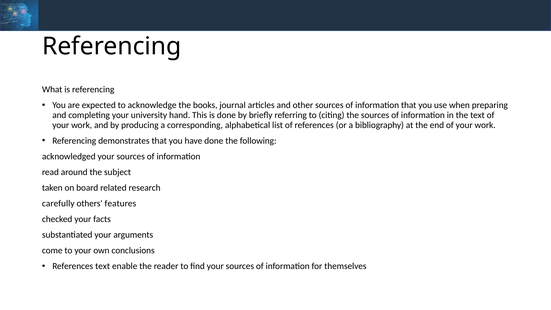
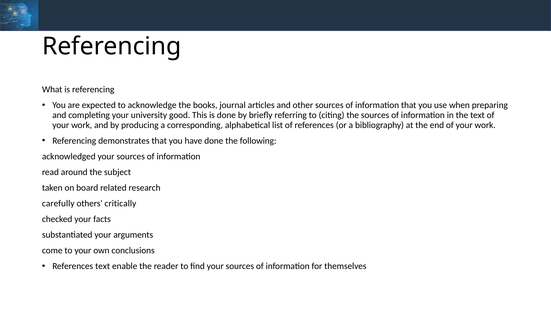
hand: hand -> good (180, 115)
features: features -> critically (120, 203)
